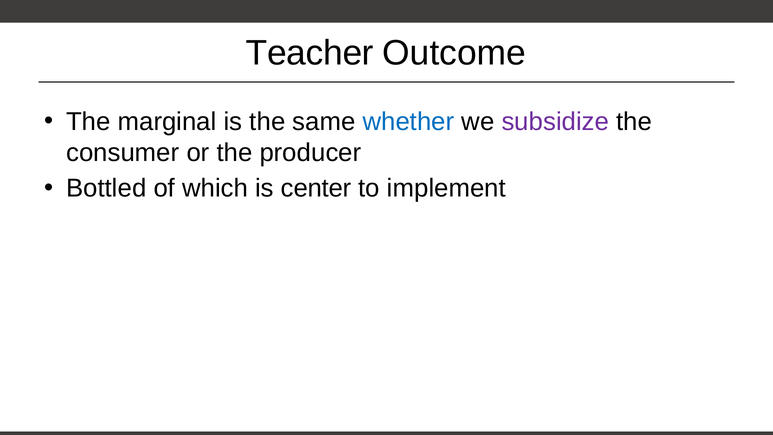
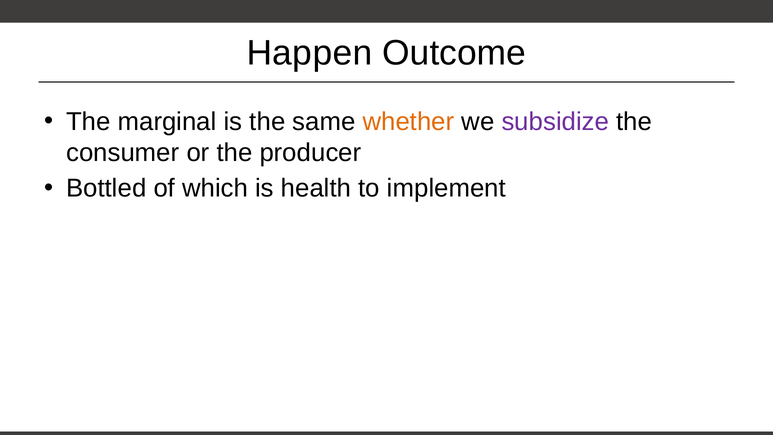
Teacher: Teacher -> Happen (309, 53)
whether colour: blue -> orange (408, 122)
center: center -> health (316, 188)
